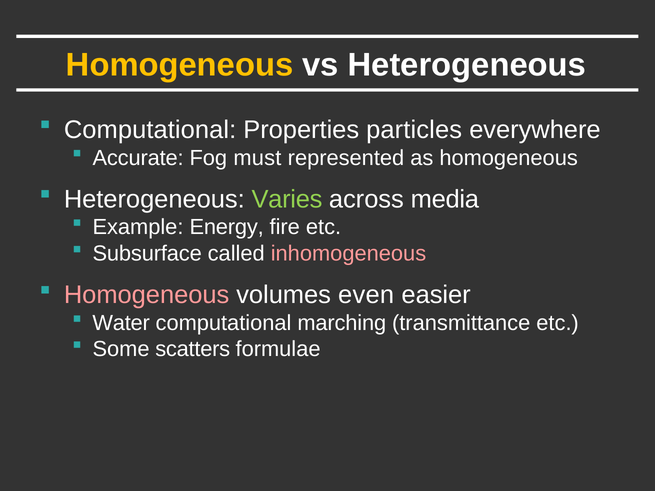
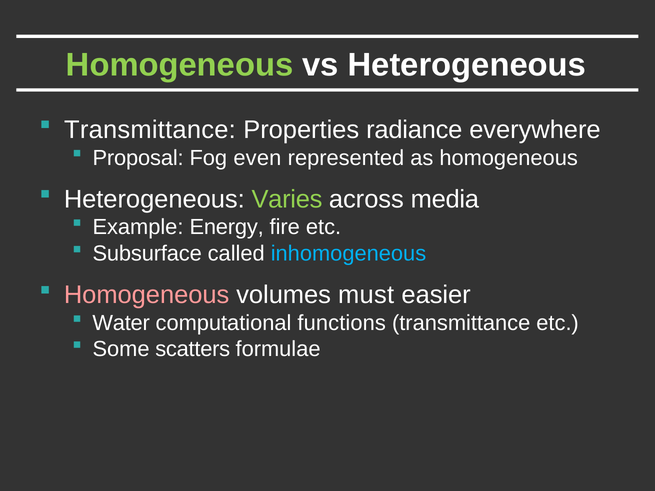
Homogeneous colour: yellow -> light green (180, 65)
Computational: Computational -> Transmittance (150, 130)
particles: particles -> radiance (414, 130)
Accurate: Accurate -> Proposal (138, 158)
must: must -> even (257, 158)
inhomogeneous colour: pink -> light blue (348, 254)
even: even -> must (366, 295)
marching: marching -> functions (342, 323)
